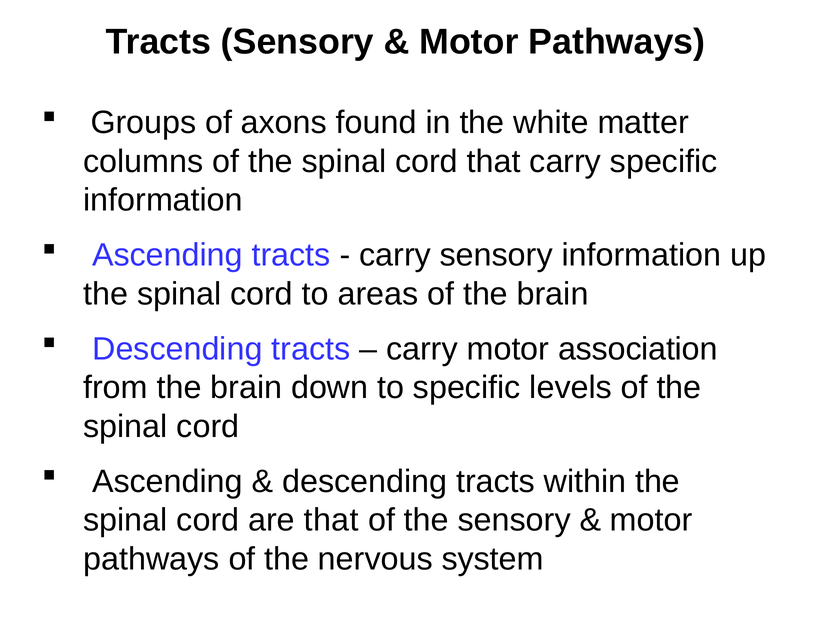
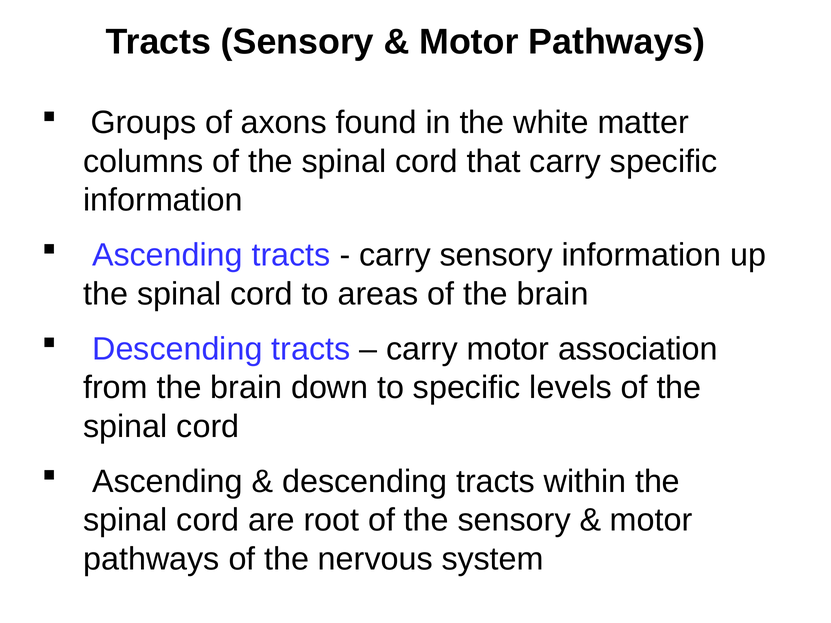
are that: that -> root (332, 520)
